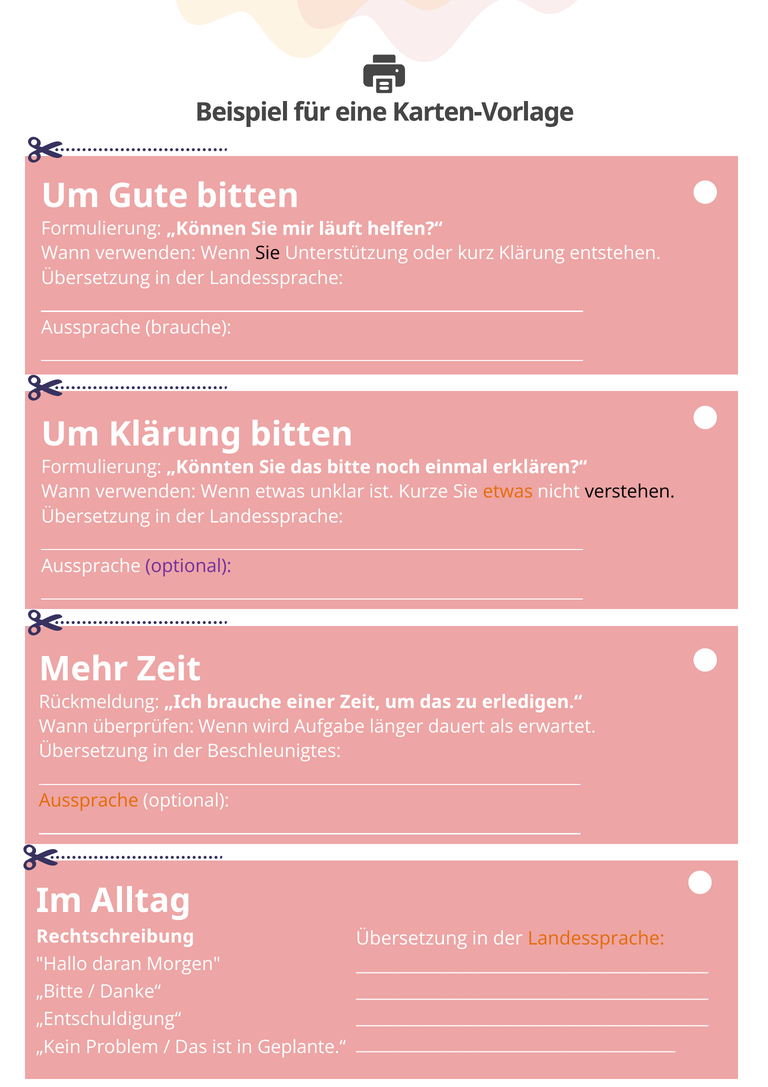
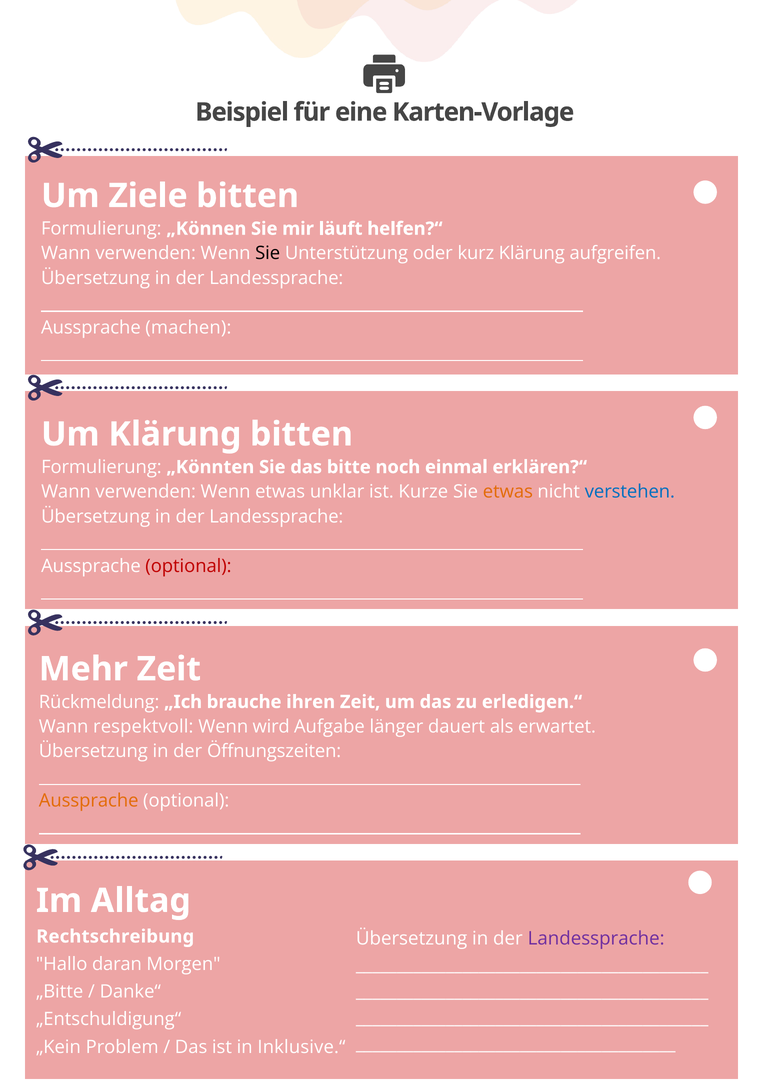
Gute: Gute -> Ziele (148, 196)
entstehen: entstehen -> aufgreifen (615, 253)
Aussprache brauche: brauche -> machen (188, 327)
verstehen colour: black -> blue (630, 492)
optional colour: purple -> red (188, 566)
einer: einer -> ihren (311, 702)
überprüfen: überprüfen -> respektvoll (143, 727)
Beschleunigtes: Beschleunigtes -> Öffnungszeiten (274, 751)
Landessprache colour: orange -> purple (596, 938)
Geplante.“: Geplante.“ -> Inklusive.“ (301, 1047)
